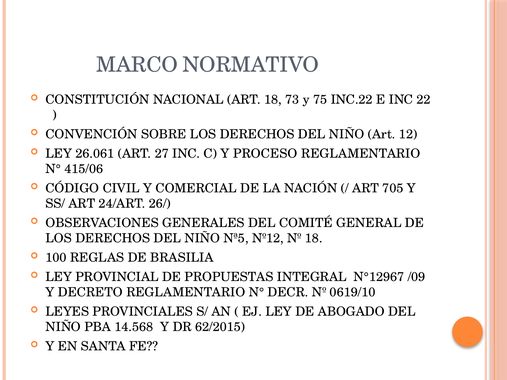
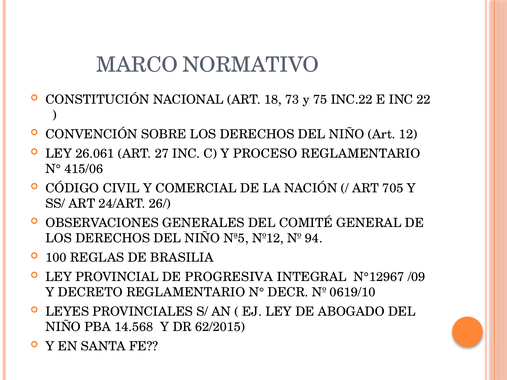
Nº 18: 18 -> 94 (314, 238)
PROPUESTAS: PROPUESTAS -> PROGRESIVA (229, 277)
